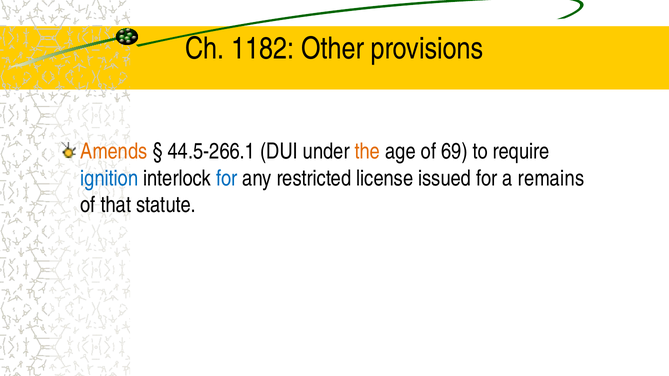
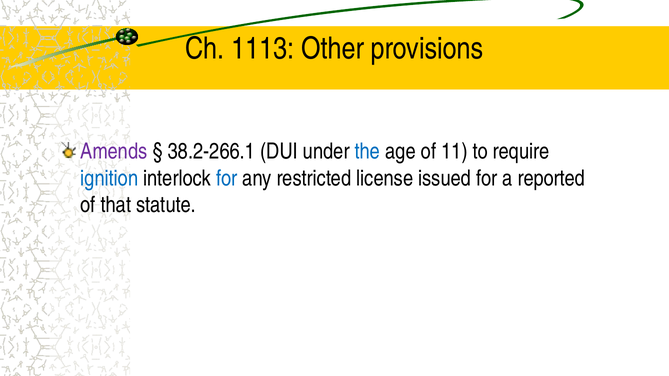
1182: 1182 -> 1113 (263, 49)
Amends colour: orange -> purple (114, 152)
44.5-266.1: 44.5-266.1 -> 38.2-266.1 (211, 152)
the colour: orange -> blue (367, 152)
69: 69 -> 11 (454, 152)
remains: remains -> reported (551, 178)
